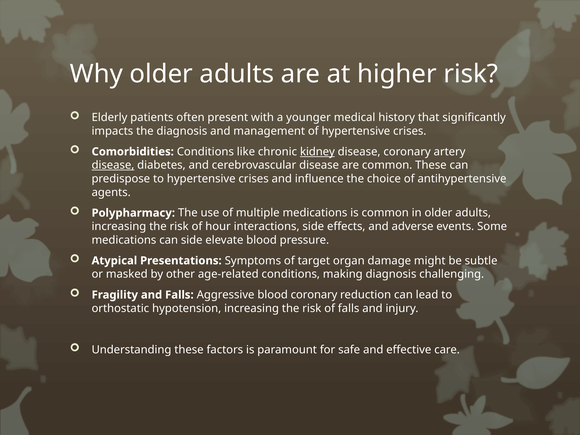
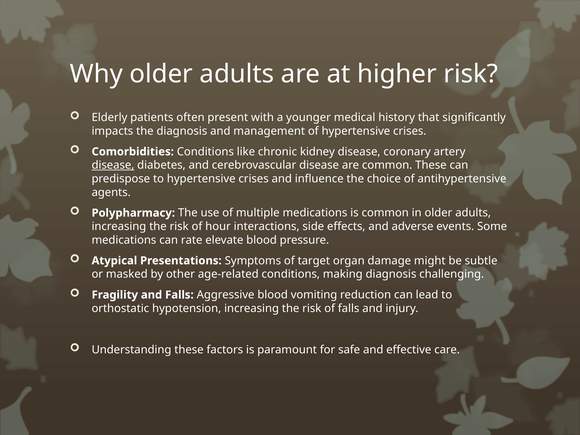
kidney underline: present -> none (317, 152)
can side: side -> rate (192, 240)
blood coronary: coronary -> vomiting (314, 295)
